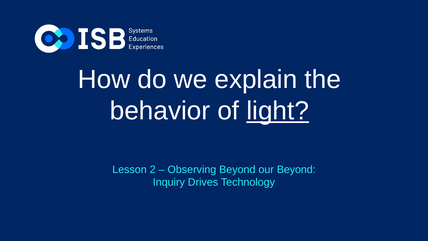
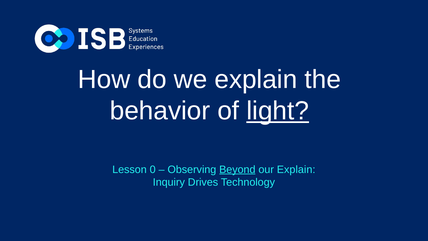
2: 2 -> 0 (153, 169)
Beyond underline: none -> present (237, 169)
our Beyond: Beyond -> Explain (296, 169)
